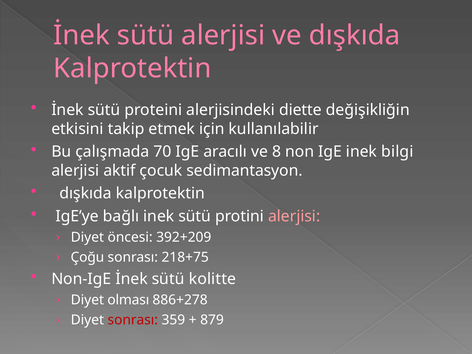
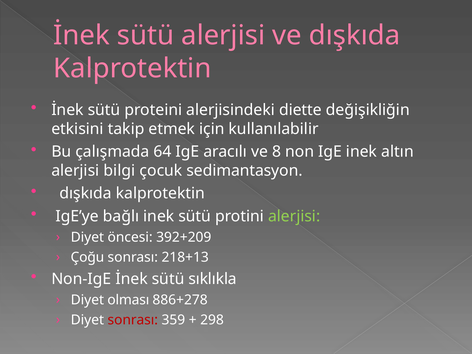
70: 70 -> 64 (163, 152)
bilgi: bilgi -> altın (397, 152)
aktif: aktif -> bilgi (119, 171)
alerjisi colour: pink -> light green (294, 216)
218+75: 218+75 -> 218+13 (185, 257)
kolitte: kolitte -> sıklıkla (213, 279)
879: 879 -> 298 (212, 320)
